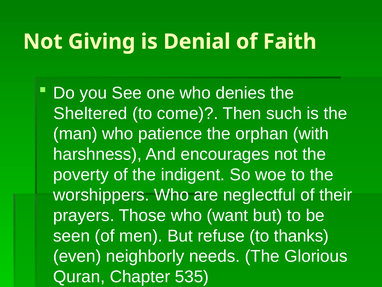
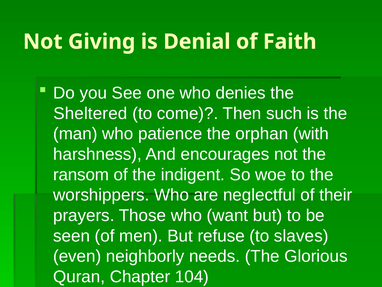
poverty: poverty -> ransom (81, 174)
thanks: thanks -> slaves (301, 236)
535: 535 -> 104 (192, 276)
